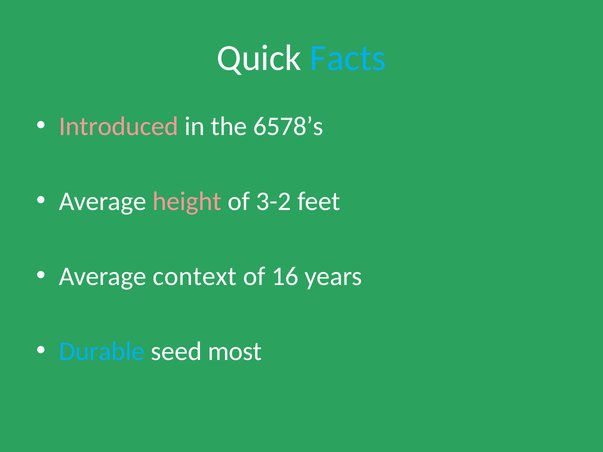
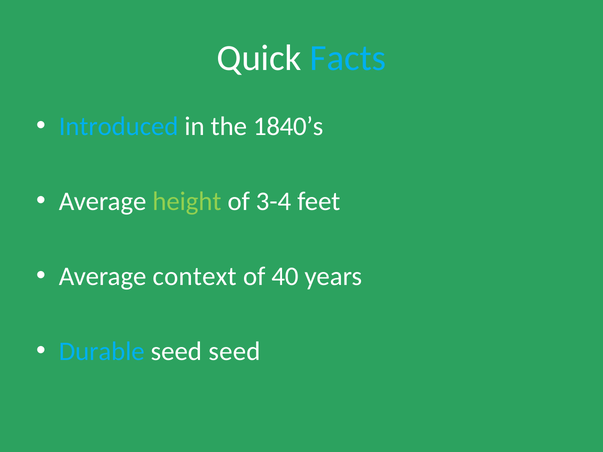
Introduced colour: pink -> light blue (119, 126)
6578’s: 6578’s -> 1840’s (288, 126)
height colour: pink -> light green (187, 202)
3-2: 3-2 -> 3-4 (274, 202)
16: 16 -> 40 (285, 277)
seed most: most -> seed (234, 352)
